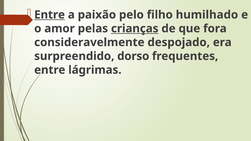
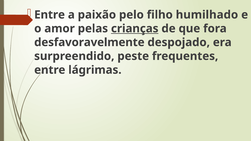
Entre underline: present -> none (50, 15)
consideravelmente: consideravelmente -> desfavoravelmente (89, 42)
dorso: dorso -> peste (133, 56)
